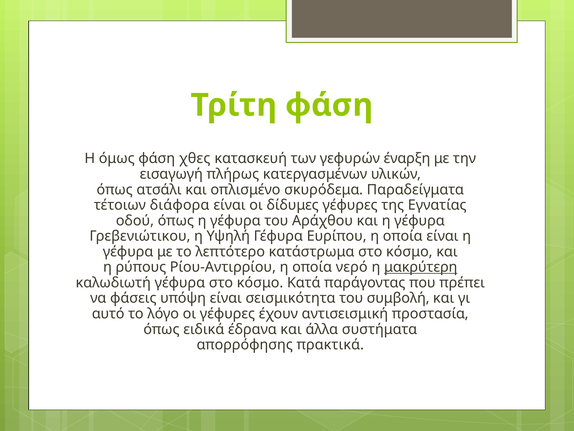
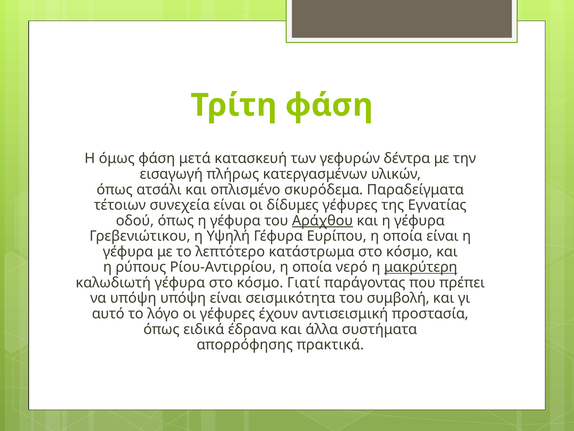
χθες: χθες -> μετά (195, 158)
έναρξη: έναρξη -> δέντρα (407, 158)
διάφορα: διάφορα -> συνεχεία (180, 205)
Αράχθου underline: none -> present (323, 220)
Κατά: Κατά -> Γιατί (304, 282)
να φάσεις: φάσεις -> υπόψη (133, 298)
